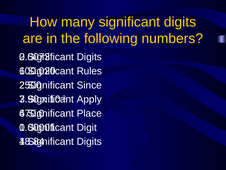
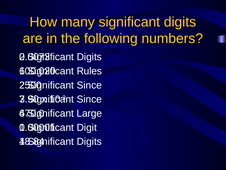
Apply: Apply -> Since (89, 99)
Place: Place -> Large (89, 113)
